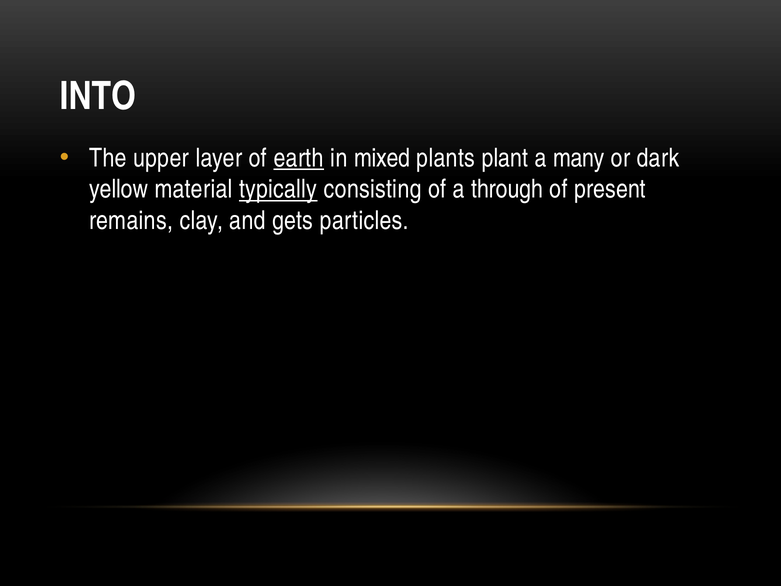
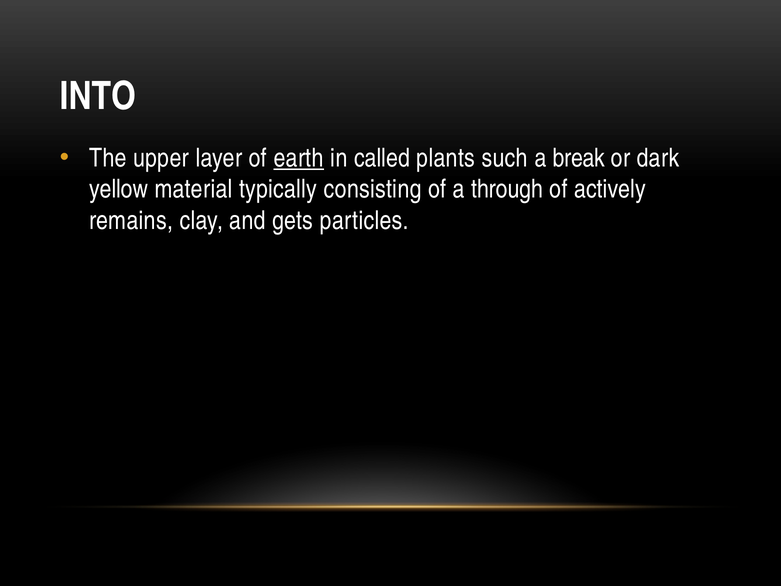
mixed: mixed -> called (382, 158)
plant: plant -> such (505, 158)
many: many -> break (579, 158)
typically underline: present -> none (278, 189)
present: present -> actively (610, 189)
